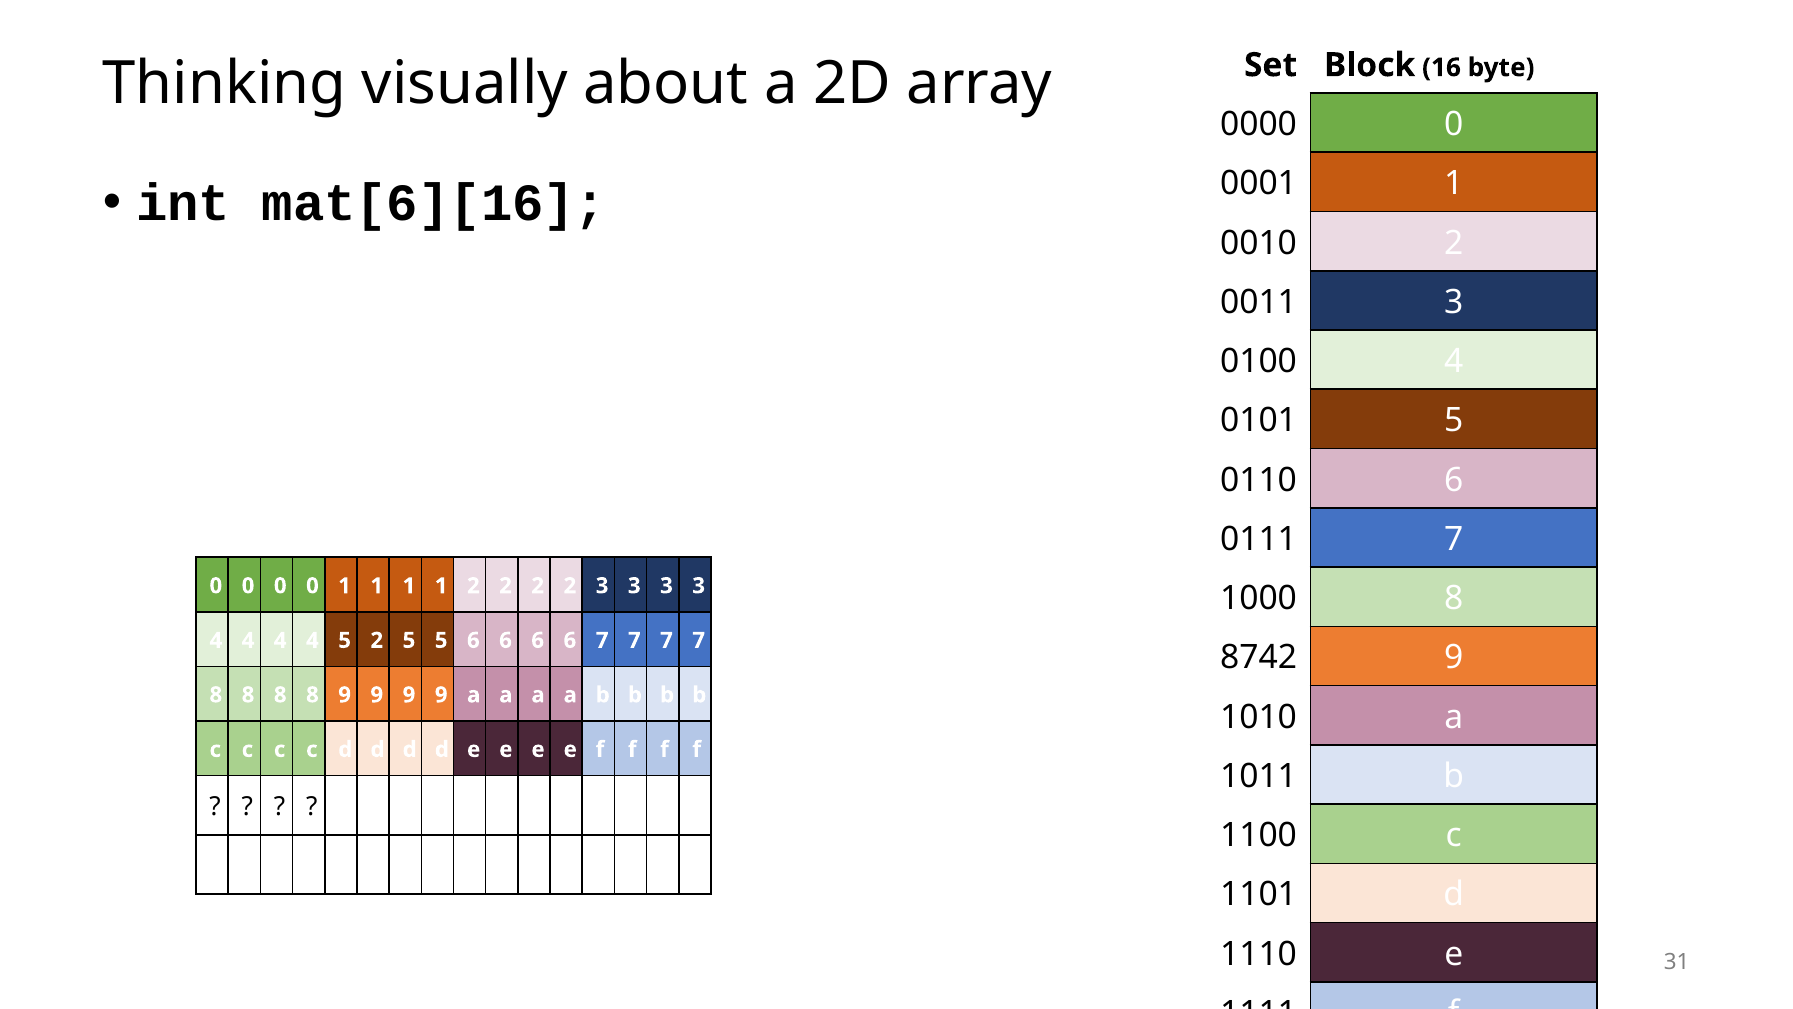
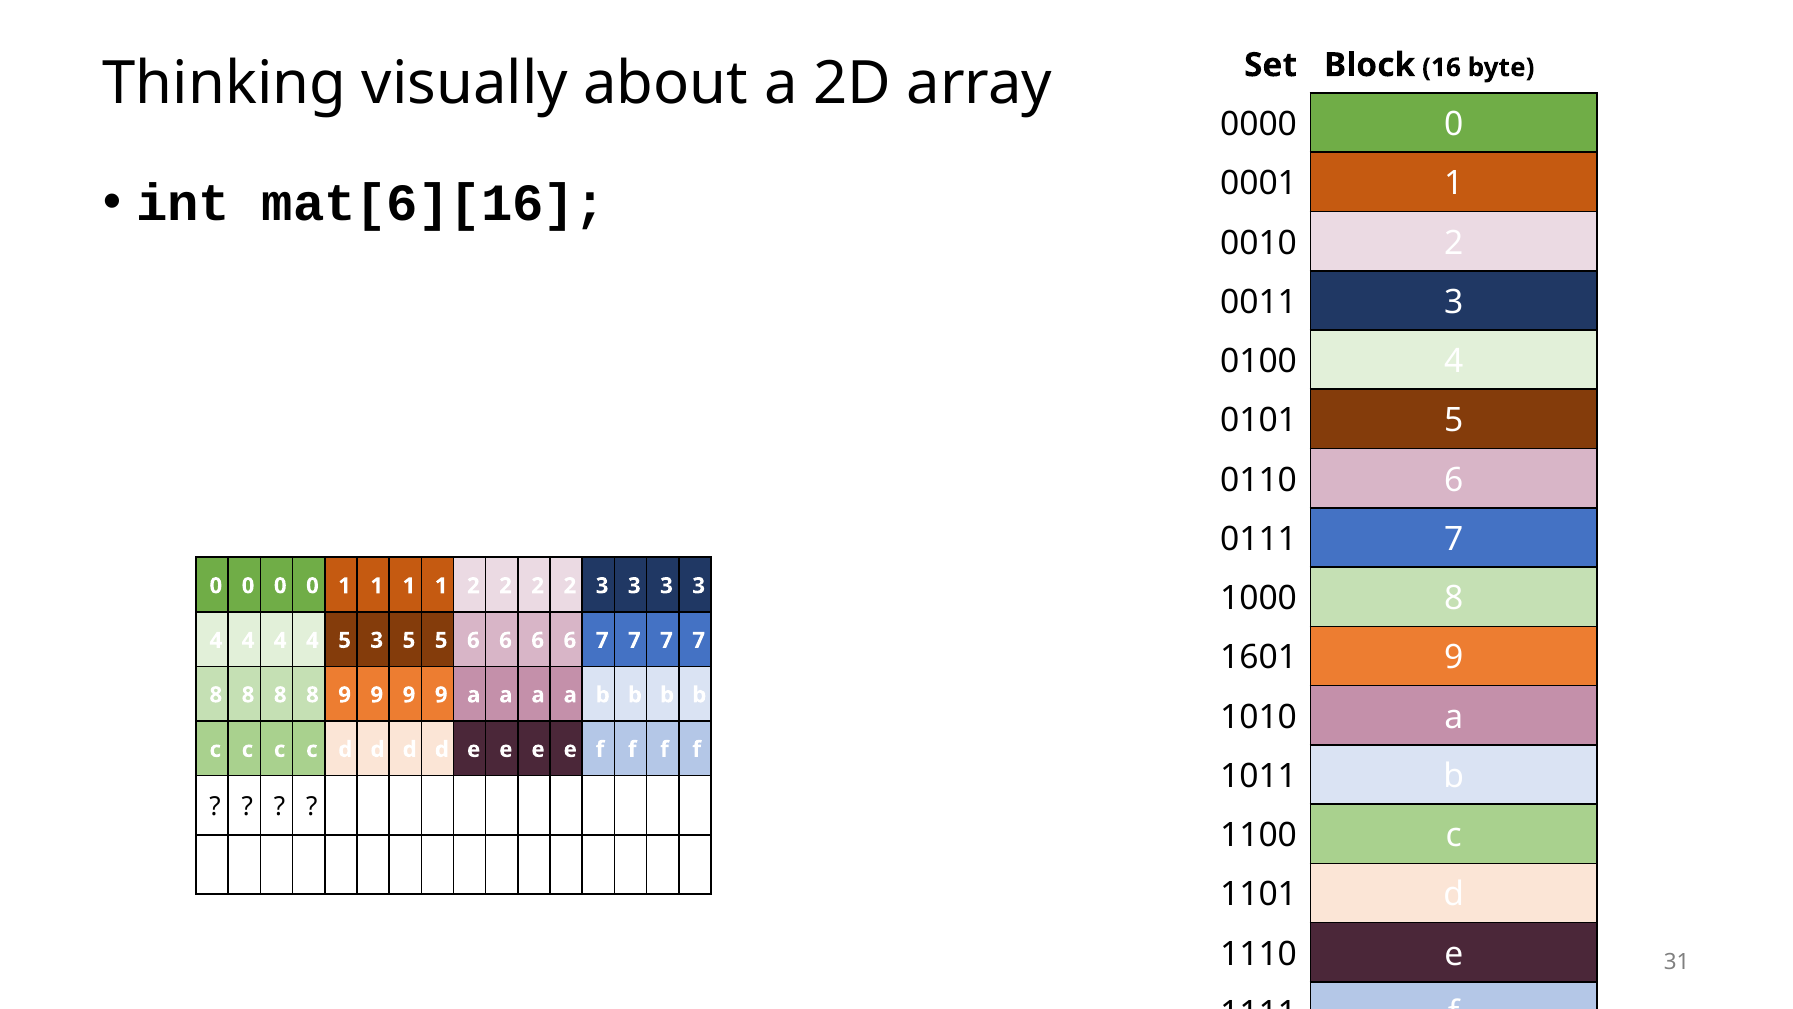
5 2: 2 -> 3 (377, 640)
8742: 8742 -> 1601 (1259, 658)
